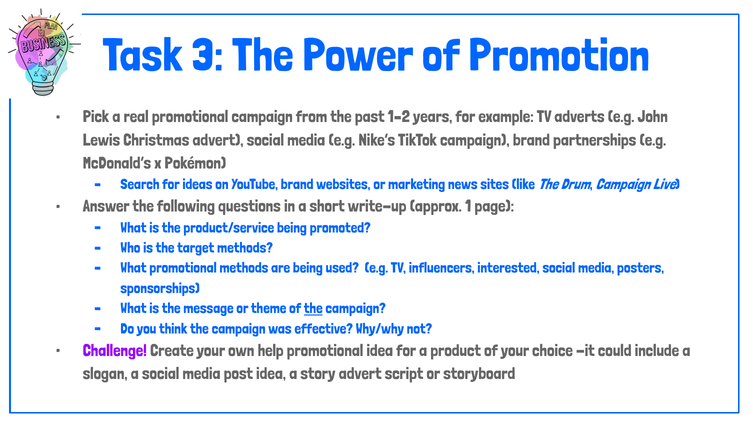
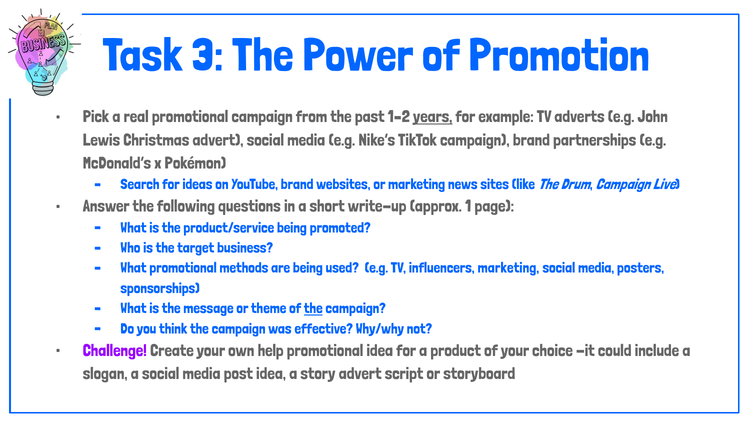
years underline: none -> present (433, 117)
target methods: methods -> business (245, 248)
influencers interested: interested -> marketing (508, 268)
